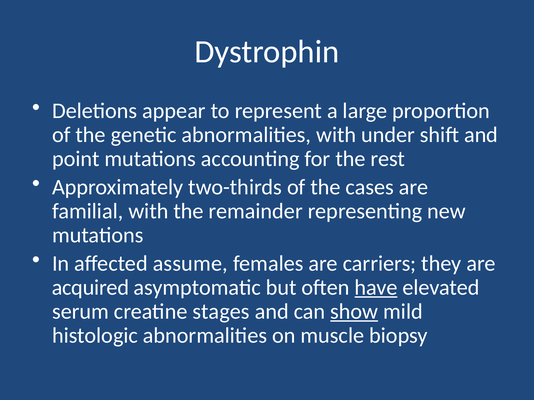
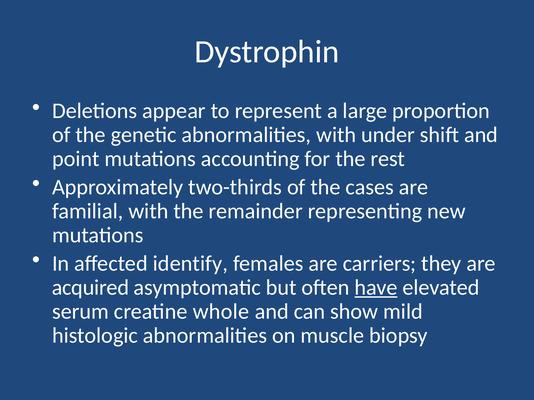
assume: assume -> identify (190, 264)
stages: stages -> whole (221, 312)
show underline: present -> none (354, 312)
